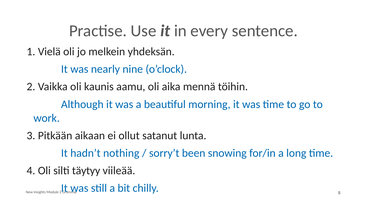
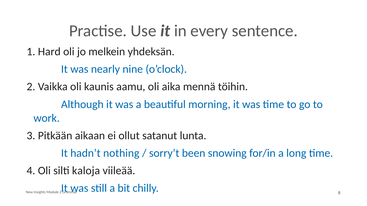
Vielä: Vielä -> Hard (49, 52)
täytyy: täytyy -> kaloja (86, 171)
